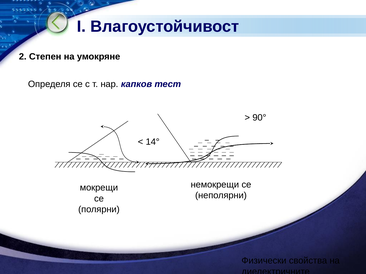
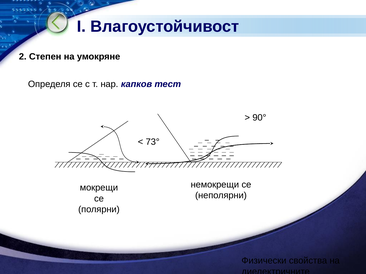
14°: 14° -> 73° (153, 142)
